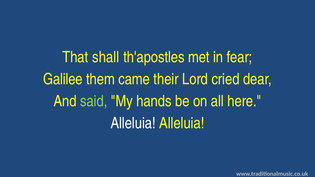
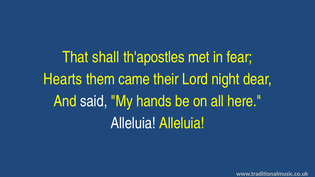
Galilee: Galilee -> Hearts (63, 79)
cried: cried -> night (225, 79)
said colour: light green -> white (94, 101)
